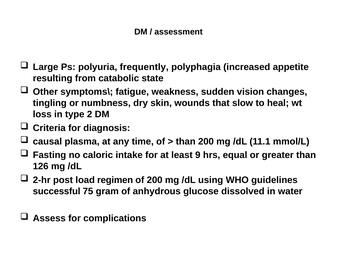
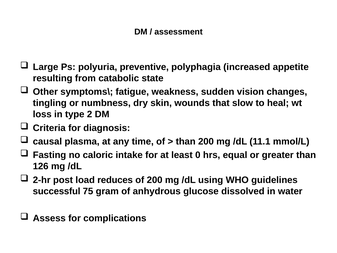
frequently: frequently -> preventive (144, 67)
9: 9 -> 0 (198, 155)
regimen: regimen -> reduces (115, 180)
